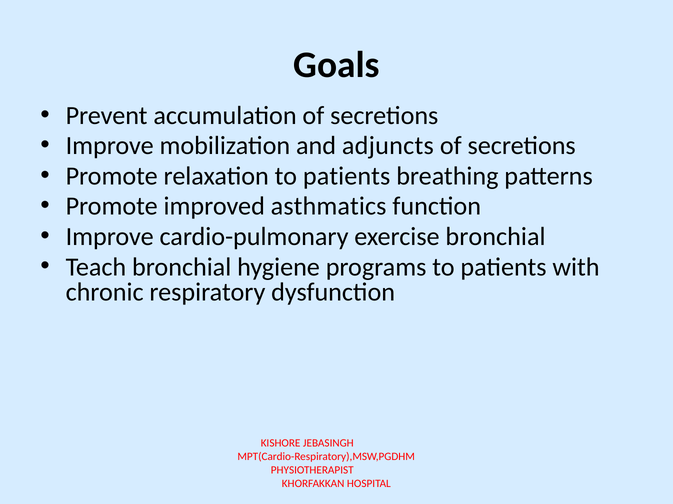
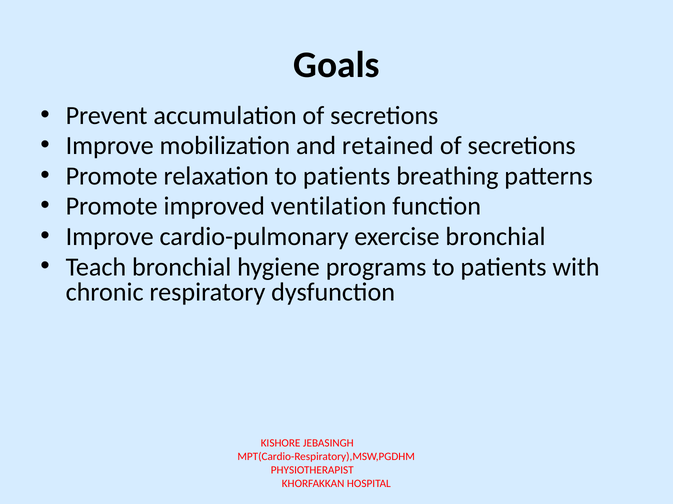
adjuncts: adjuncts -> retained (388, 146)
asthmatics: asthmatics -> ventilation (329, 207)
